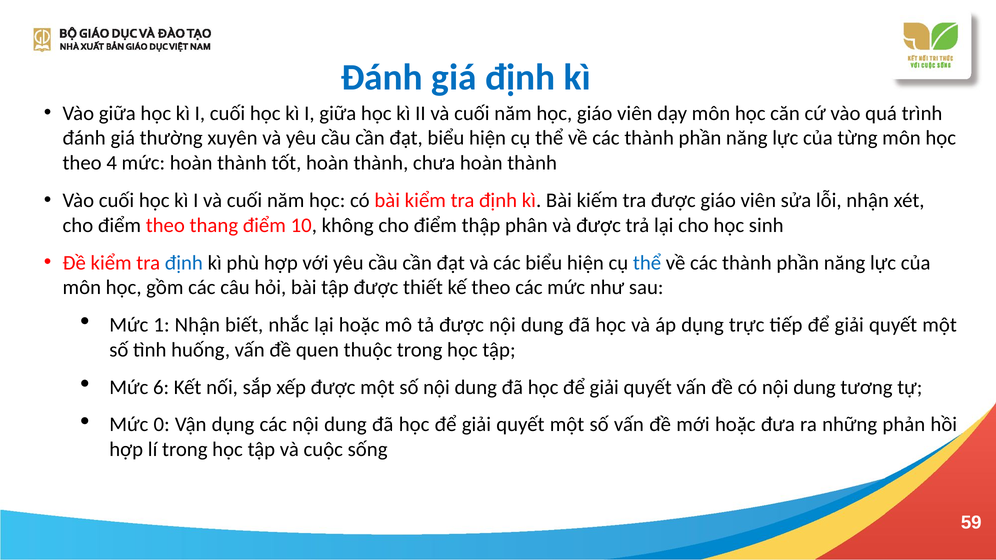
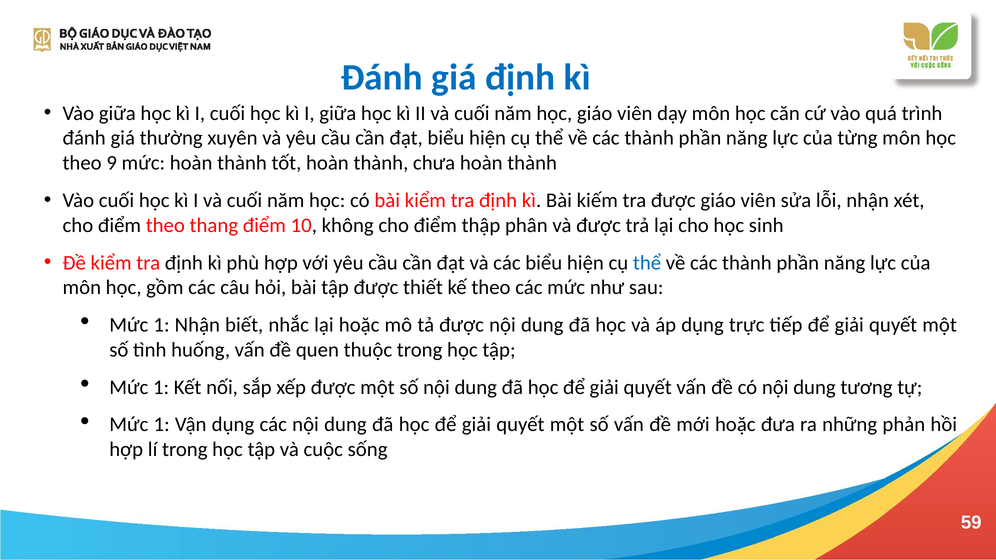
4: 4 -> 9 (112, 163)
định colour: blue -> black (184, 263)
6: 6 -> 1 (161, 387)
0: 0 -> 1 (162, 425)
